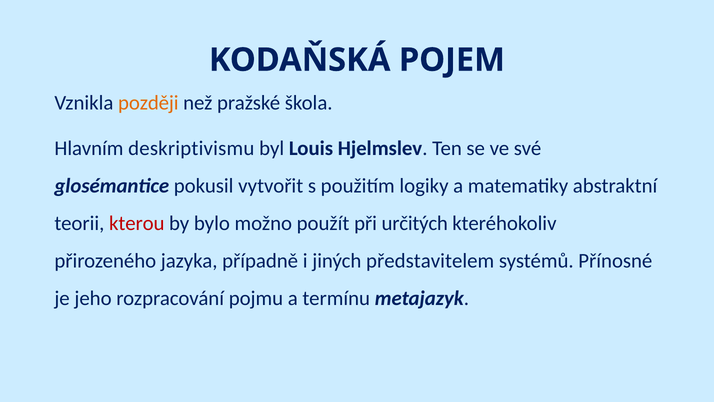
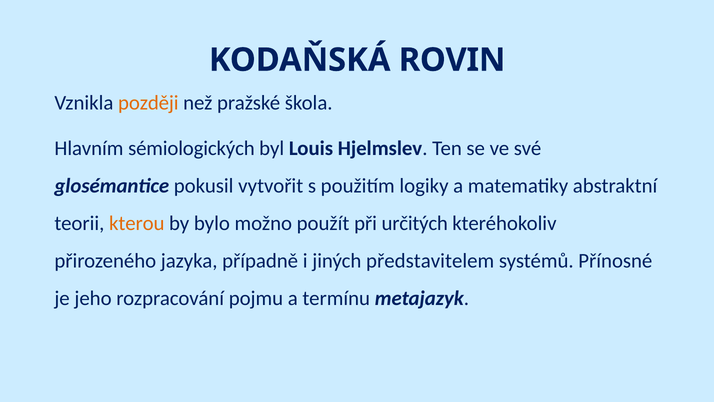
POJEM: POJEM -> ROVIN (452, 60)
deskriptivismu: deskriptivismu -> sémiologických (191, 148)
kterou colour: red -> orange (137, 223)
